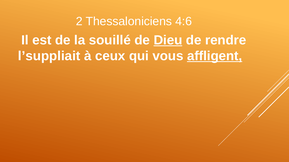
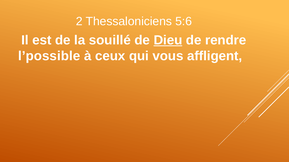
4:6: 4:6 -> 5:6 (184, 21)
l’suppliait: l’suppliait -> l’possible (49, 56)
affligent underline: present -> none (215, 56)
